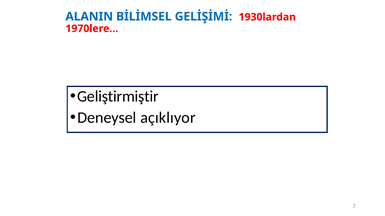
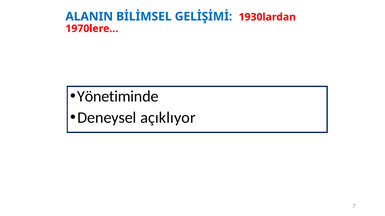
Geliştirmiştir: Geliştirmiştir -> Yönetiminde (118, 97)
